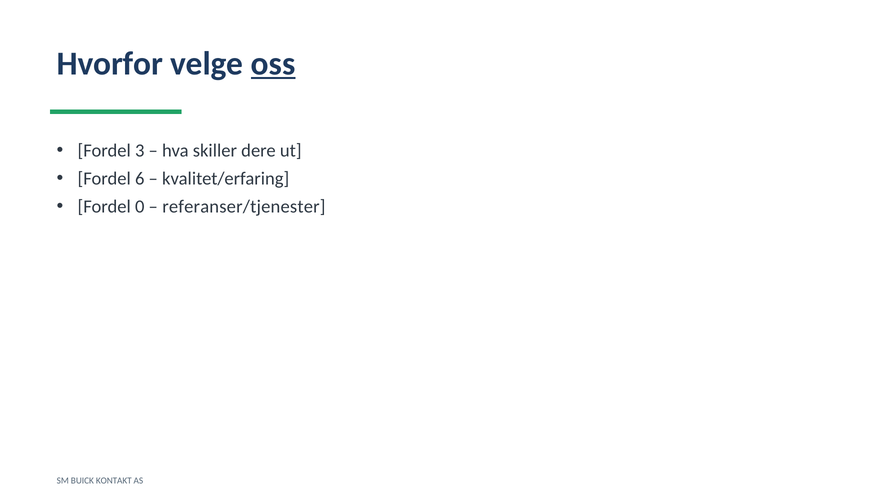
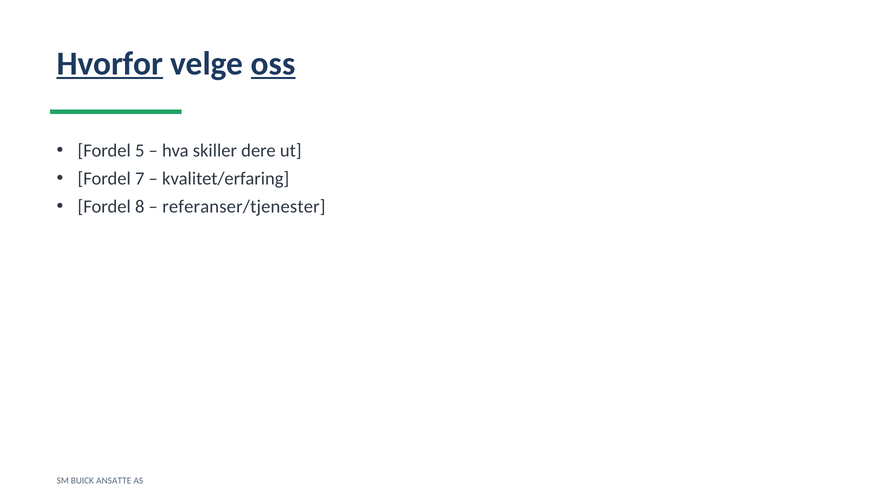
Hvorfor underline: none -> present (110, 64)
3: 3 -> 5 (140, 151)
6: 6 -> 7 (140, 179)
0: 0 -> 8 (140, 207)
KONTAKT: KONTAKT -> ANSATTE (114, 481)
